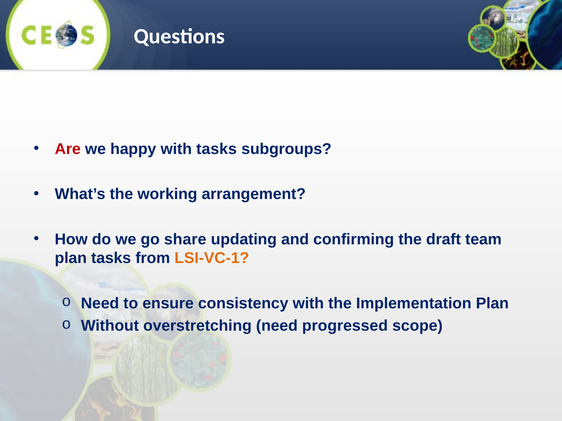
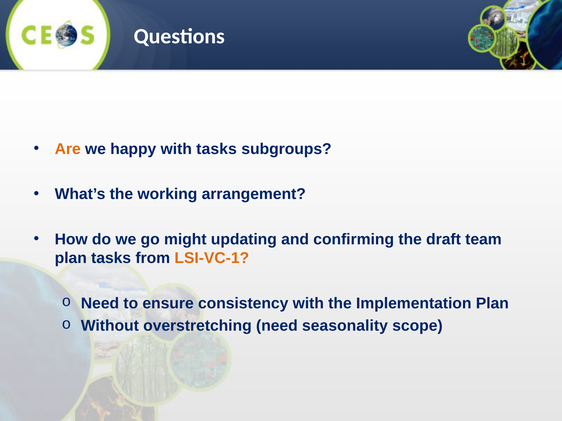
Are colour: red -> orange (68, 149)
share: share -> might (185, 240)
progressed: progressed -> seasonality (345, 326)
